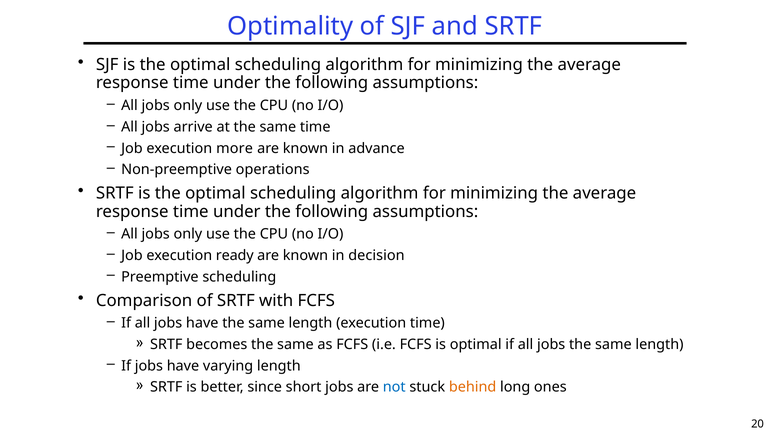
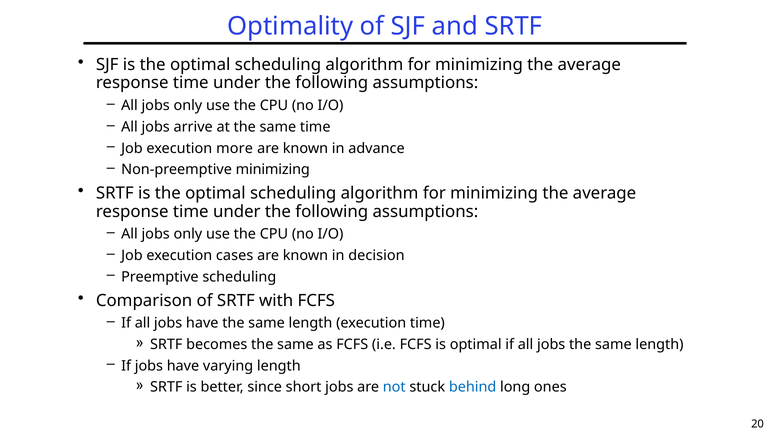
Non-preemptive operations: operations -> minimizing (273, 170)
ready: ready -> cases (235, 256)
behind colour: orange -> blue (473, 387)
